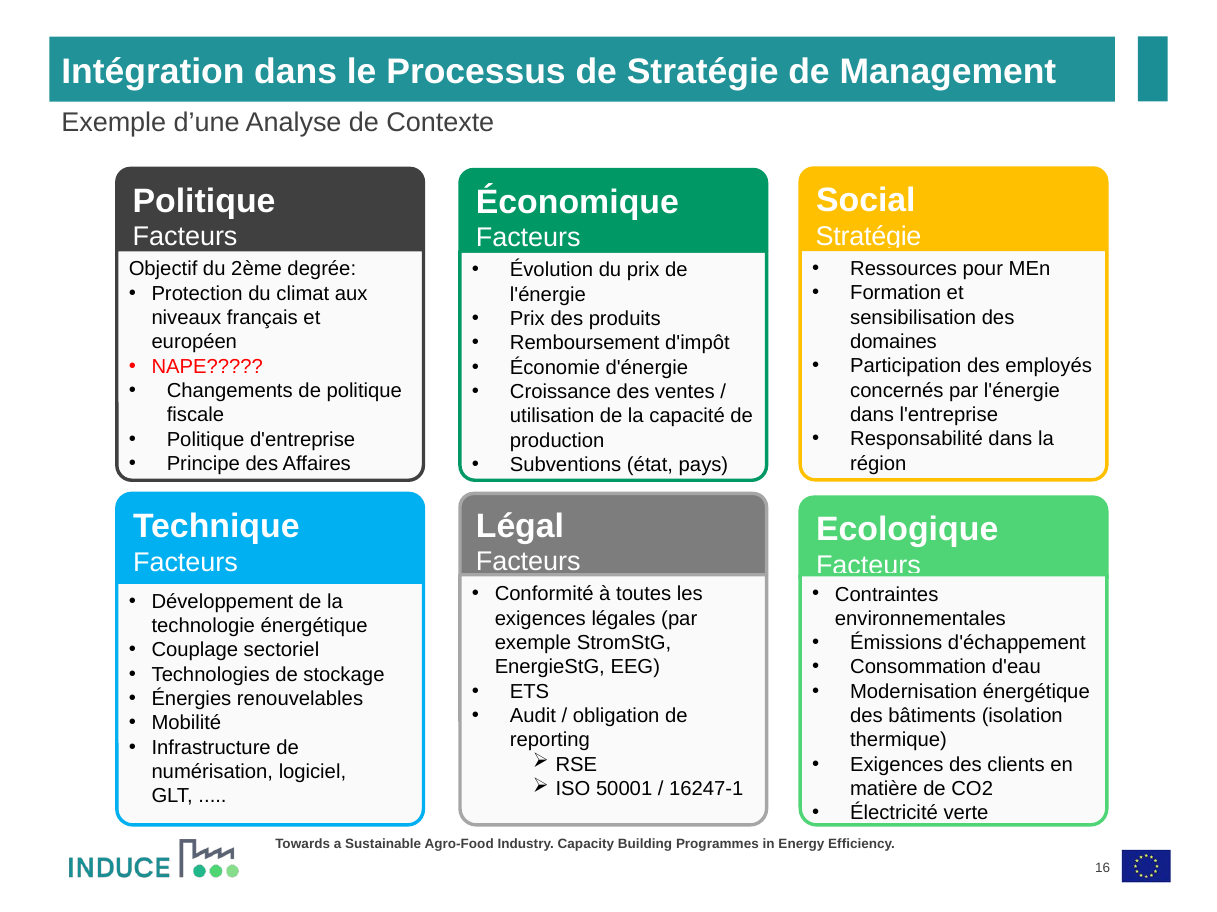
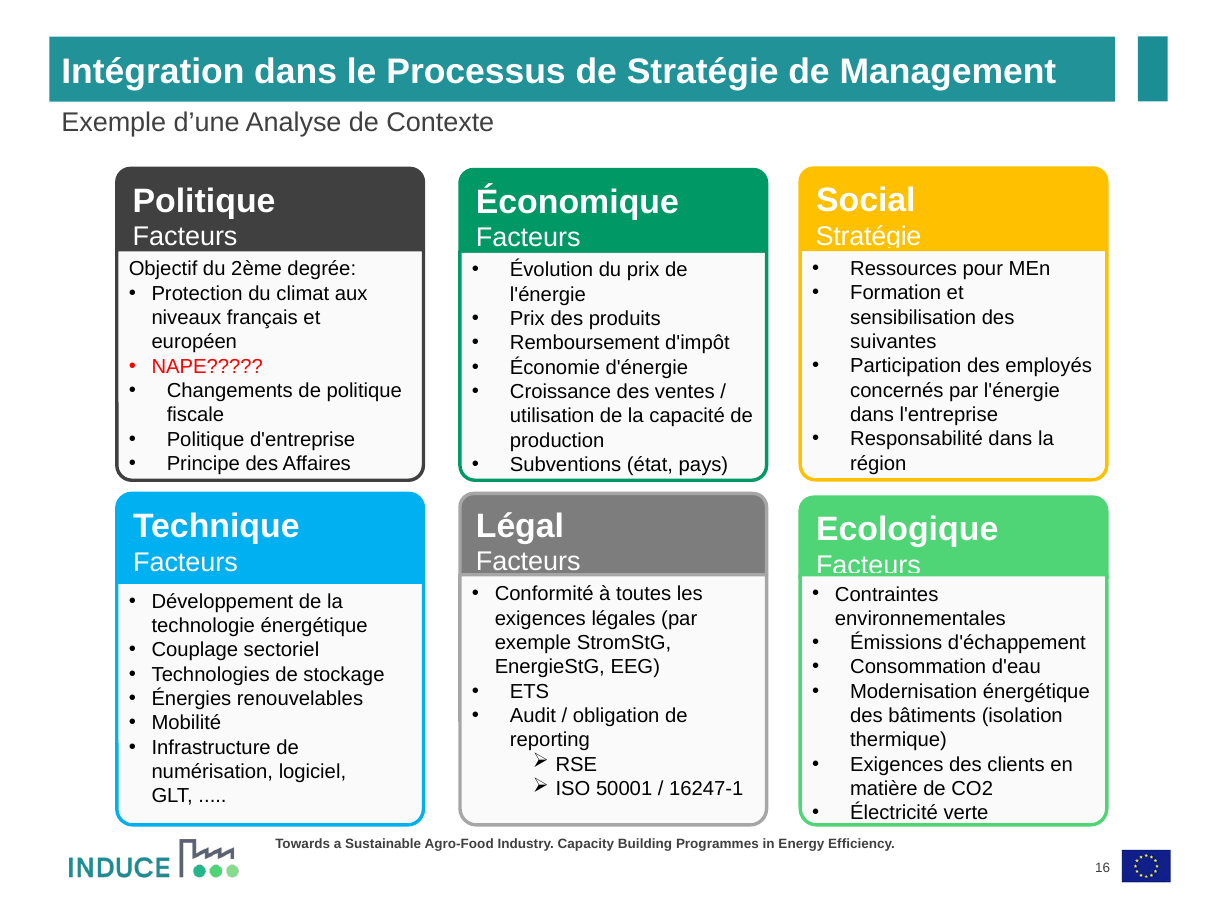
domaines: domaines -> suivantes (893, 342)
